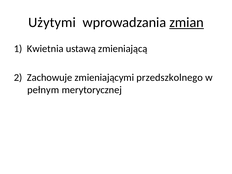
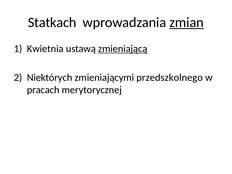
Użytymi: Użytymi -> Statkach (52, 22)
zmieniającą underline: none -> present (123, 49)
Zachowuje: Zachowuje -> Niektórych (50, 78)
pełnym: pełnym -> pracach (43, 90)
